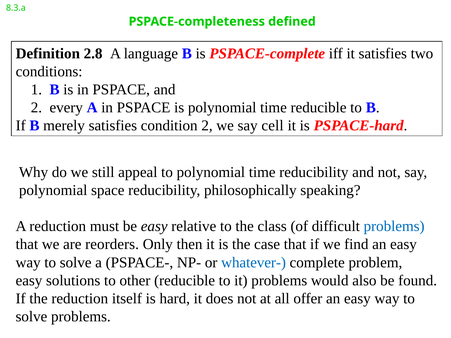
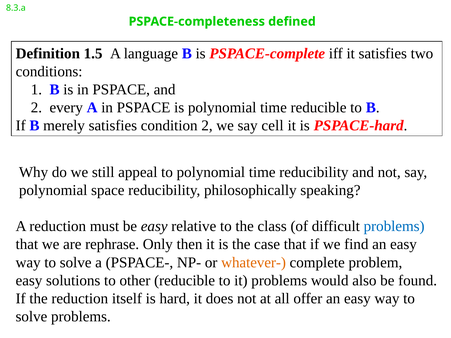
2.8: 2.8 -> 1.5 (93, 54)
reorders: reorders -> rephrase (112, 245)
whatever- colour: blue -> orange (254, 263)
